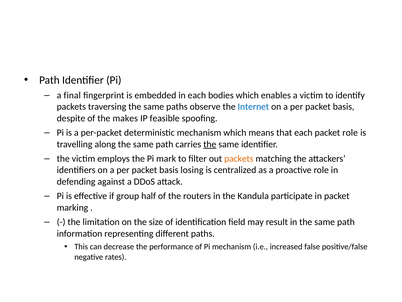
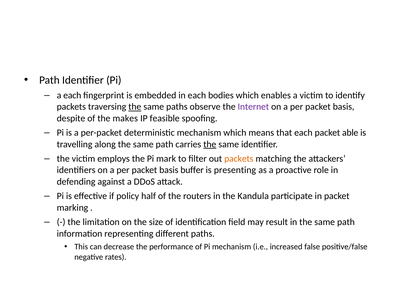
a final: final -> each (72, 95)
the underline: none -> present (135, 107)
Internet colour: blue -> purple (253, 107)
packet role: role -> able (350, 133)
losing: losing -> buffer (192, 170)
centralized: centralized -> presenting (235, 170)
group: group -> policy (128, 196)
